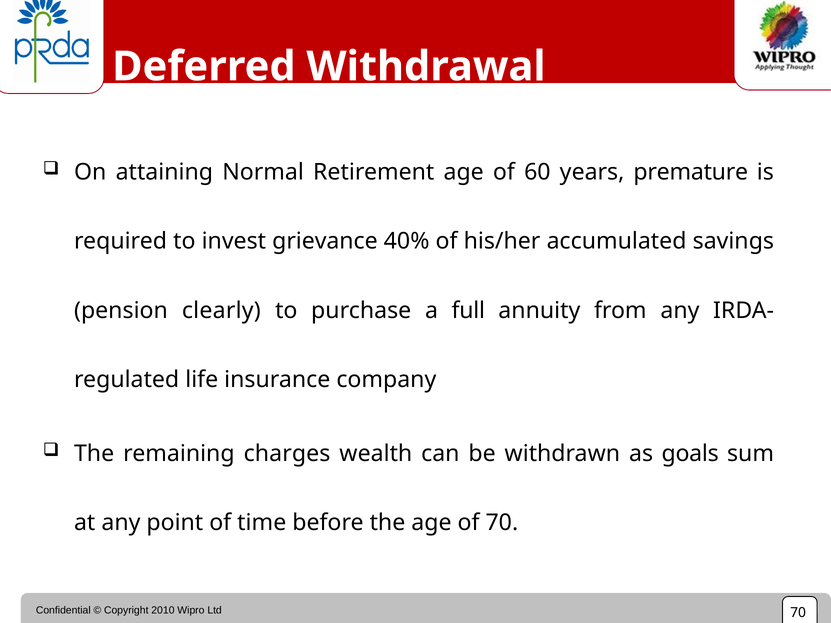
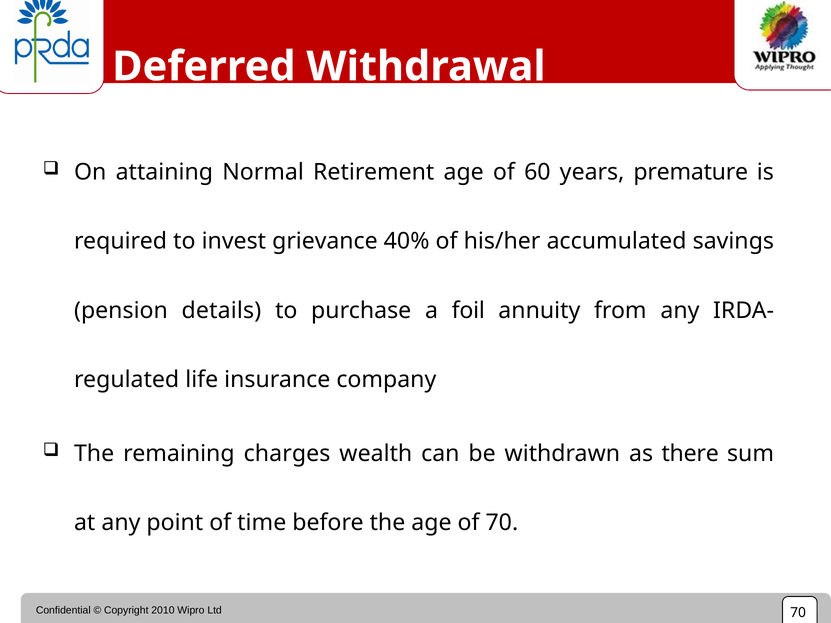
clearly: clearly -> details (221, 311)
full: full -> foil (468, 311)
goals: goals -> there (690, 454)
